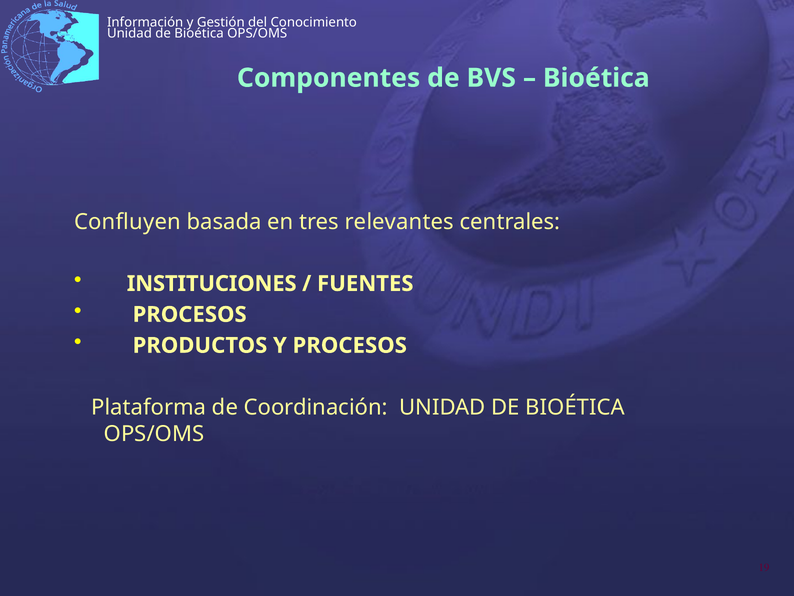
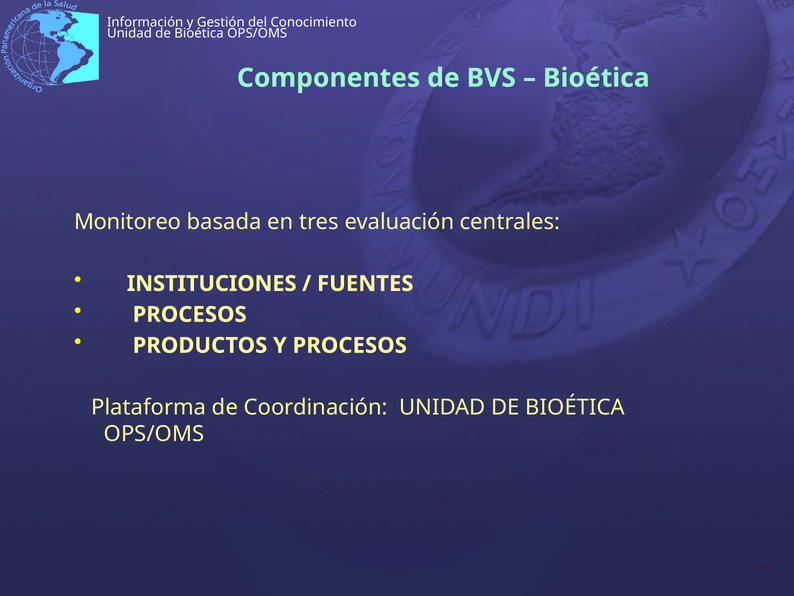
Confluyen: Confluyen -> Monitoreo (128, 222)
relevantes: relevantes -> evaluación (399, 222)
